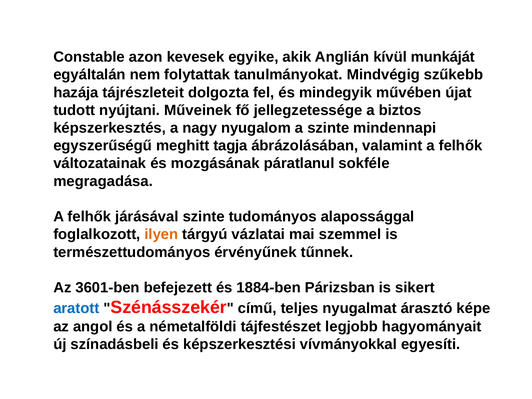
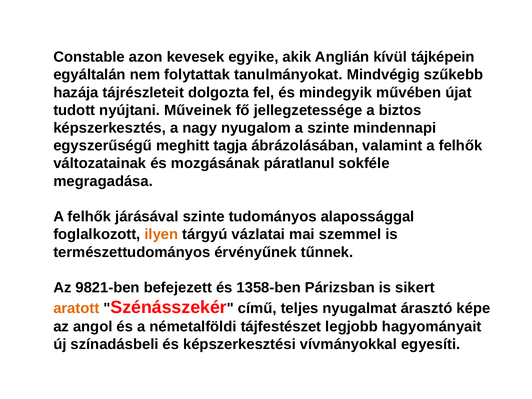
munkáját: munkáját -> tájképein (443, 57)
3601-ben: 3601-ben -> 9821-ben (108, 288)
1884-ben: 1884-ben -> 1358-ben (269, 288)
aratott colour: blue -> orange (76, 308)
